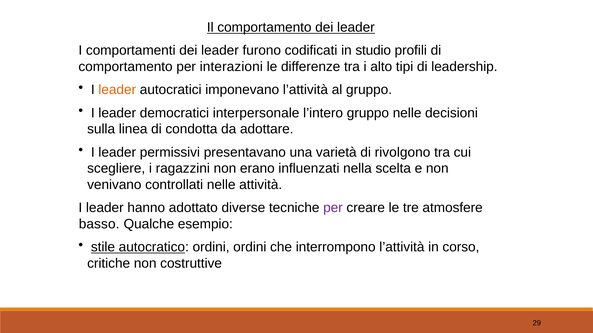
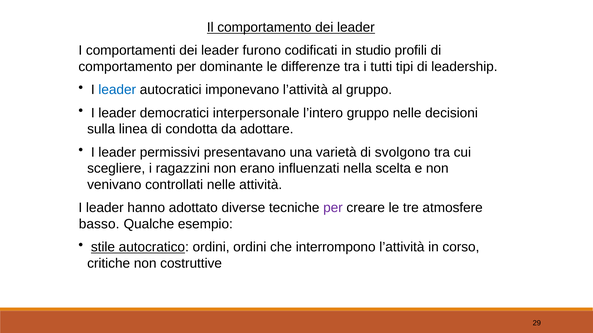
interazioni: interazioni -> dominante (231, 67)
alto: alto -> tutti (381, 67)
leader colour: orange -> blue (117, 90)
rivolgono: rivolgono -> svolgono (402, 152)
